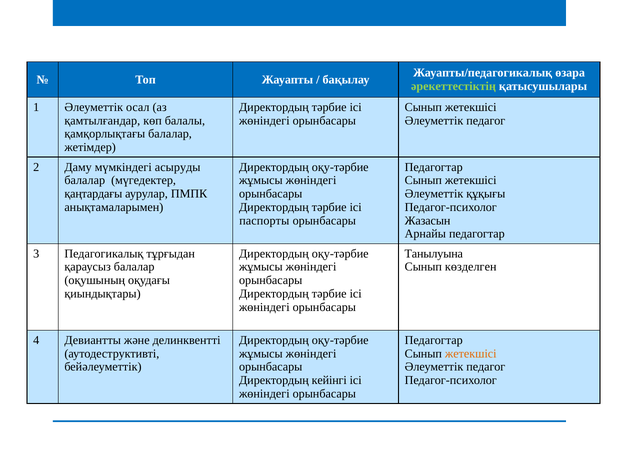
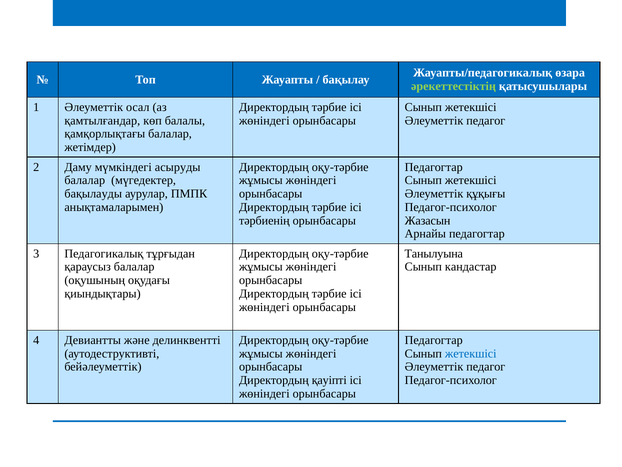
қаңтардағы: қаңтардағы -> бақылауды (93, 194)
паспорты: паспорты -> тәрбиенің (264, 220)
көзделген: көзделген -> кандастар (471, 267)
жетекшісі colour: orange -> blue (471, 353)
кейінгі: кейінгі -> қауіпті (329, 380)
